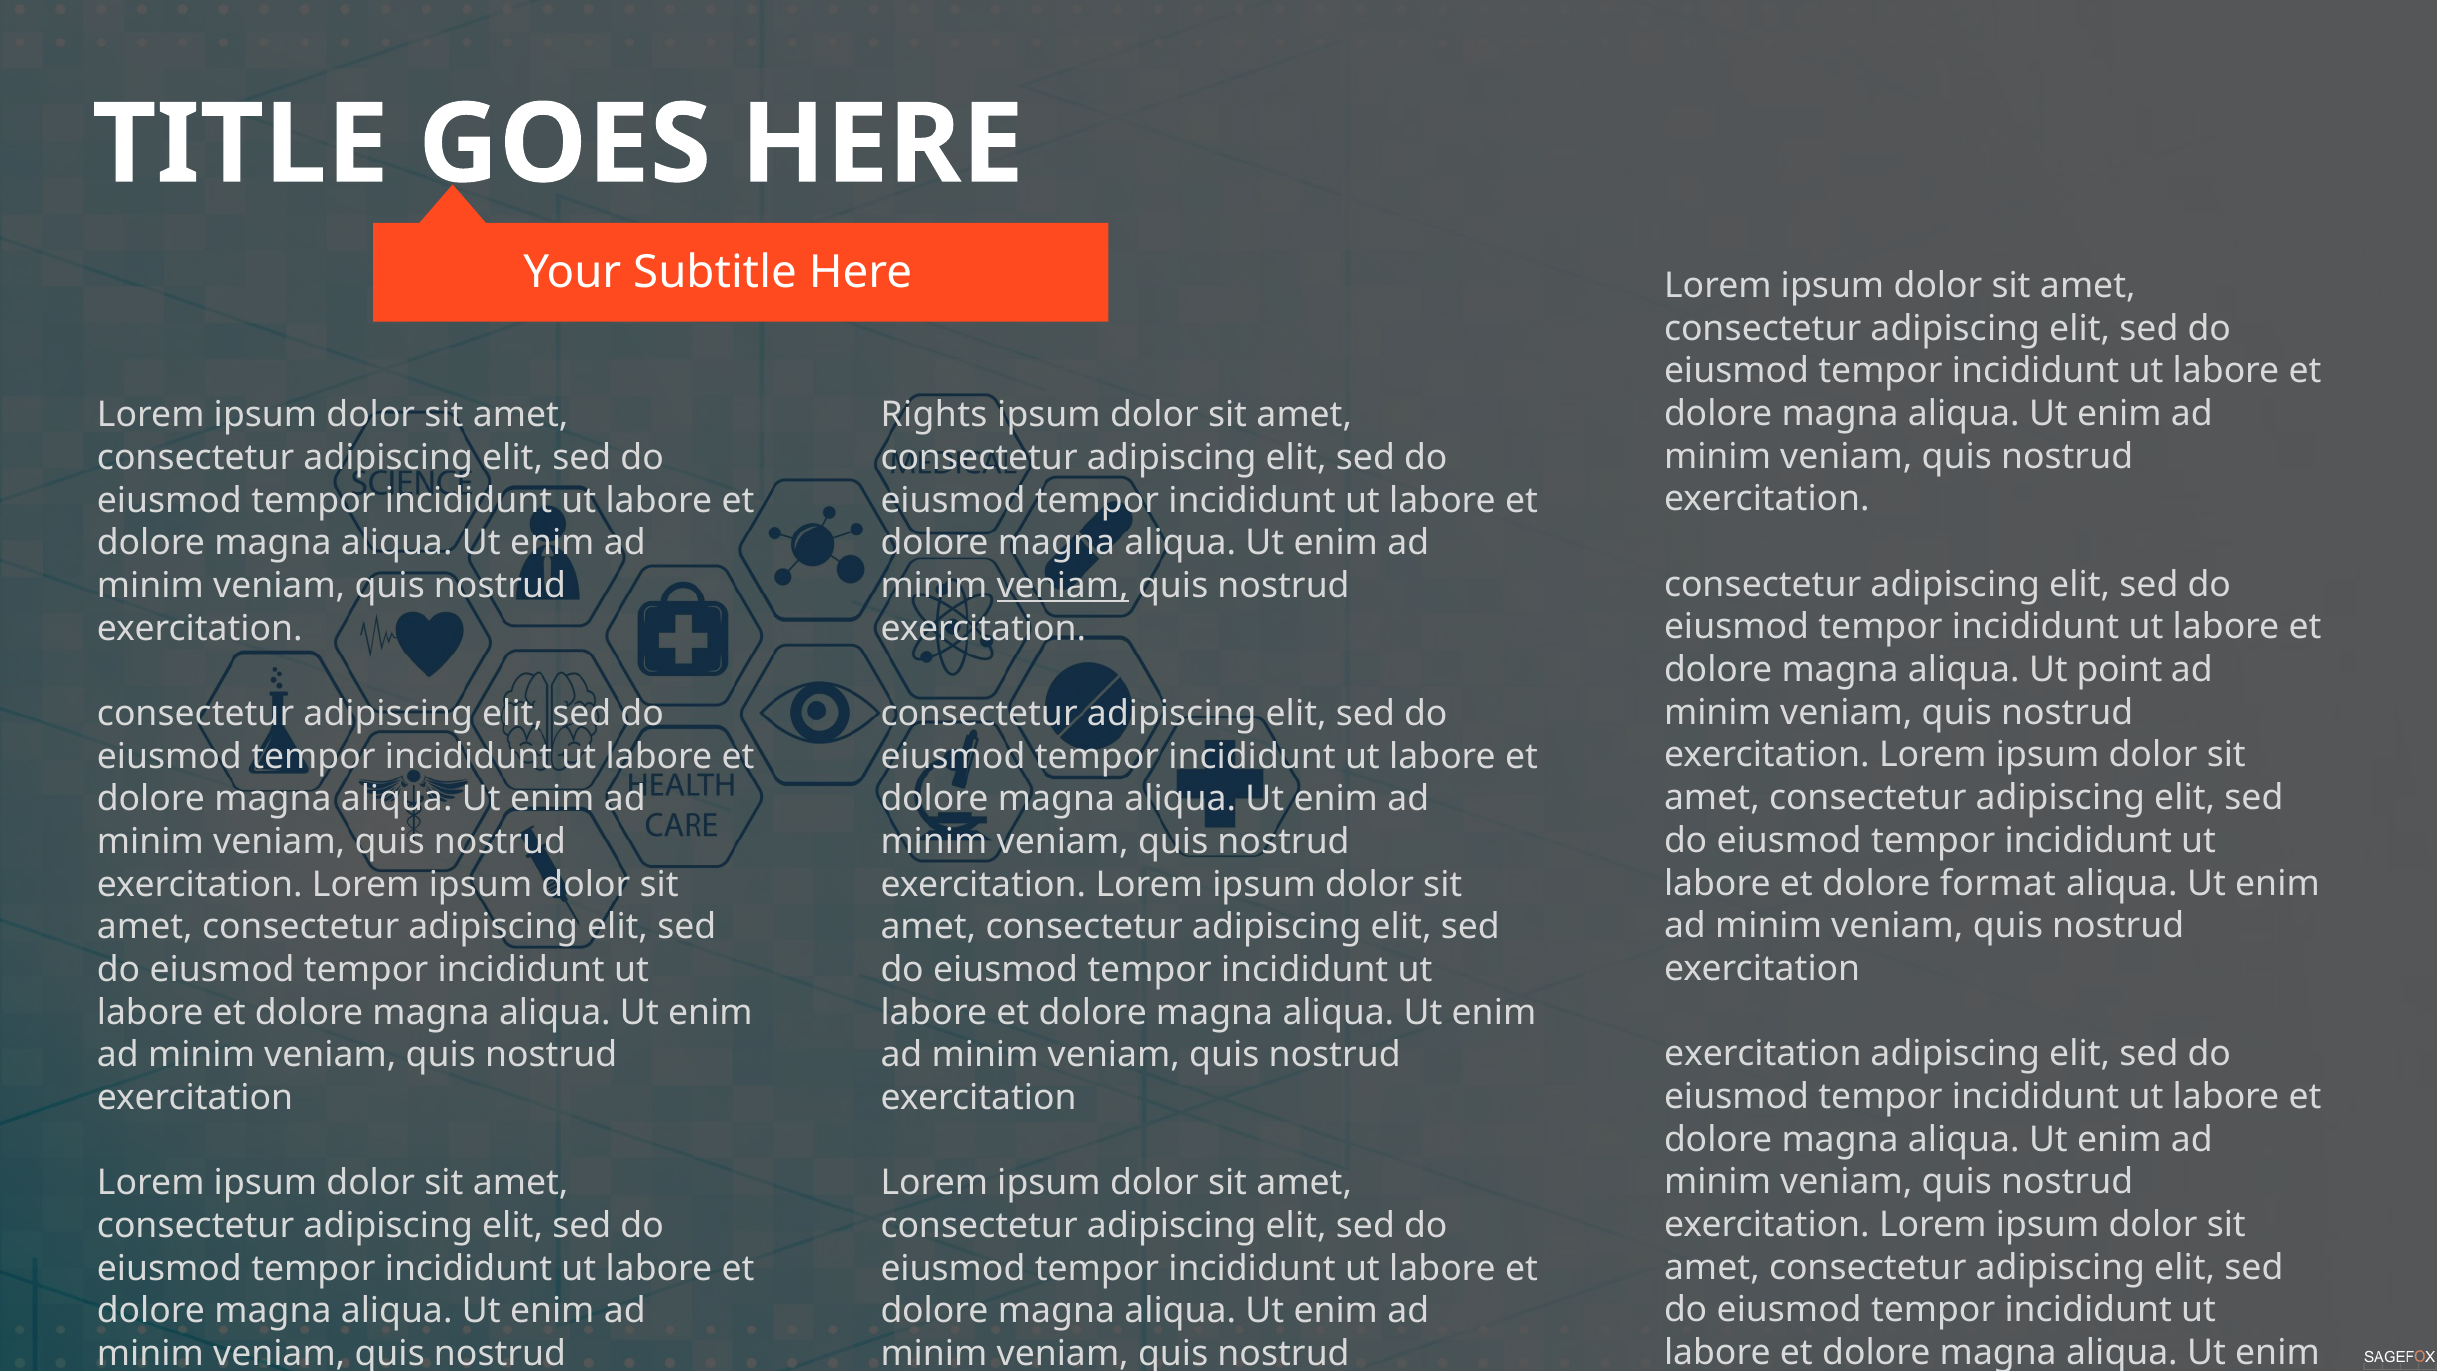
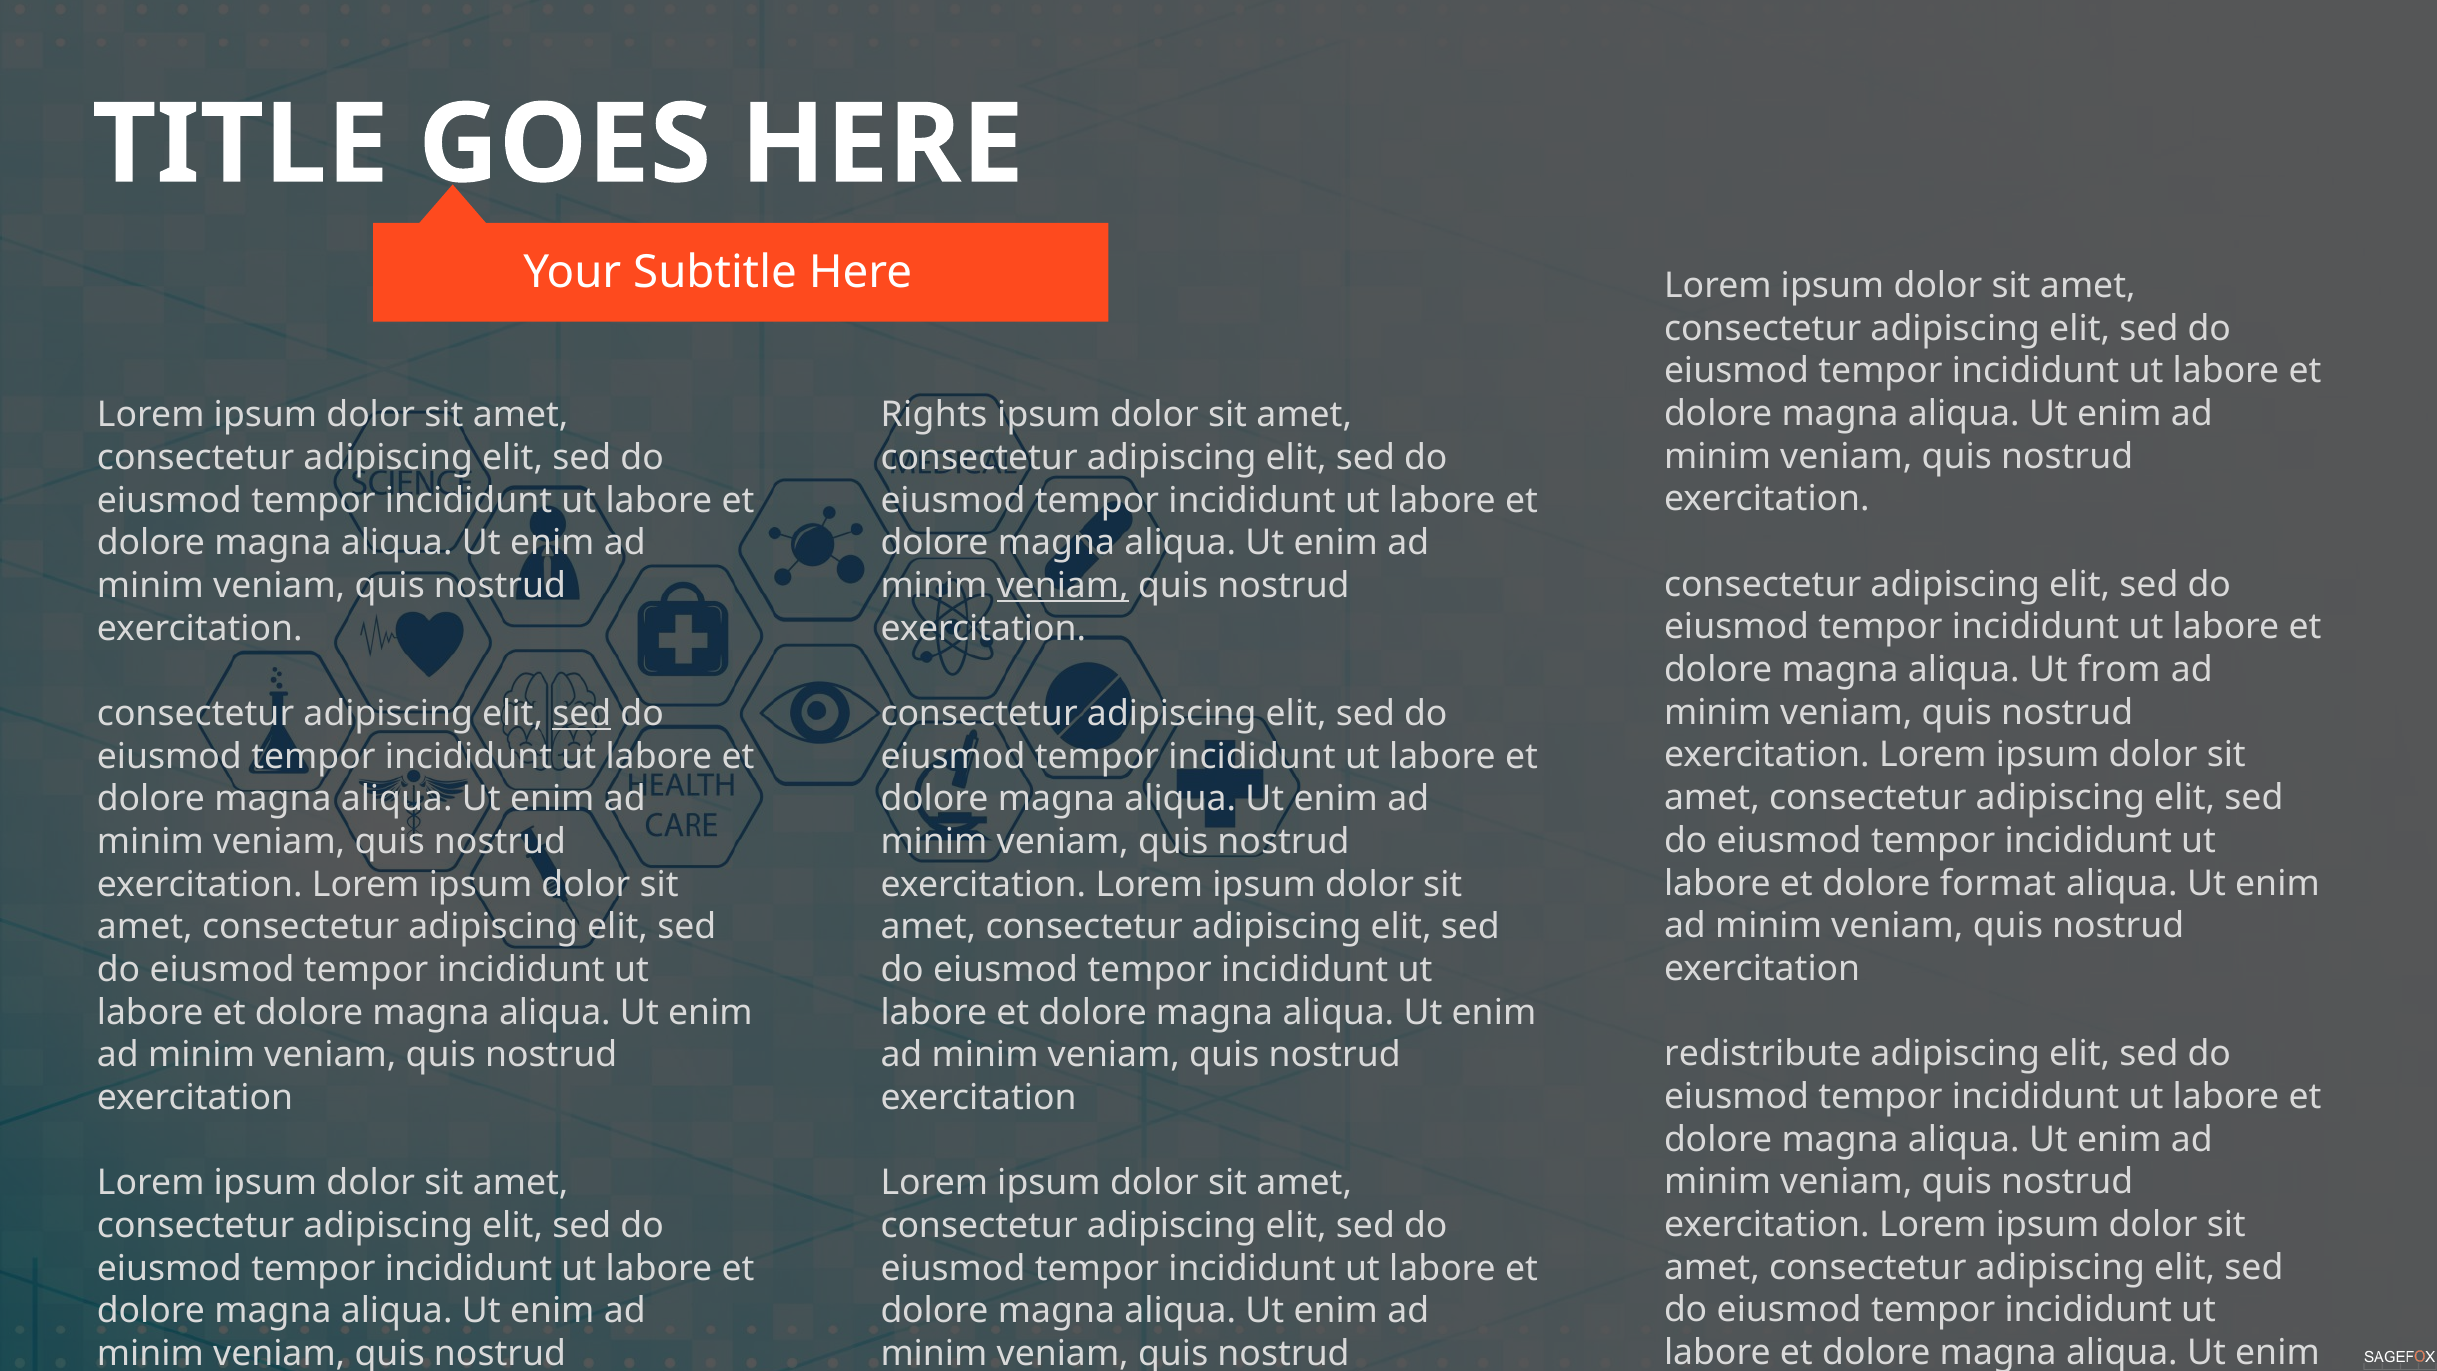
point: point -> from (2119, 670)
sed underline: none -> present (582, 714)
exercitation: exercitation -> redistribute (1763, 1054)
